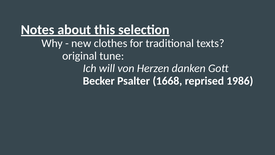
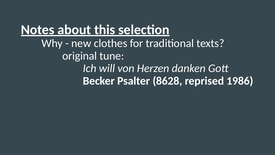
1668: 1668 -> 8628 (167, 81)
